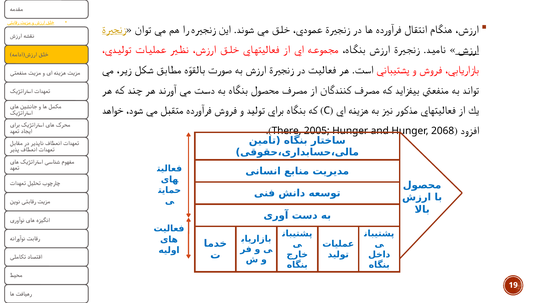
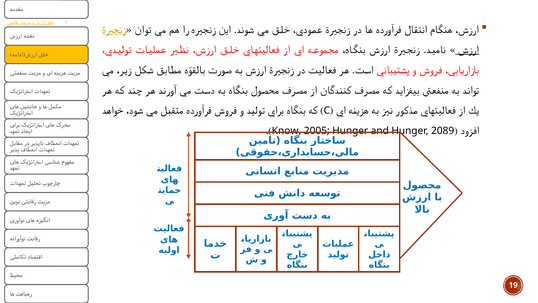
There: There -> Know (286, 131)
2068: 2068 -> 2089 (443, 131)
